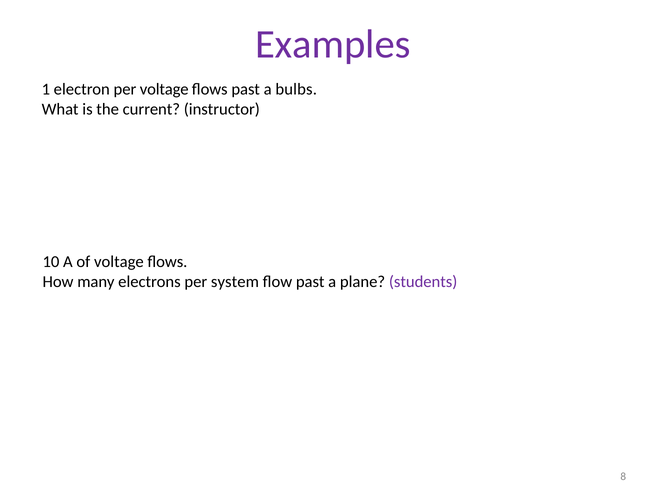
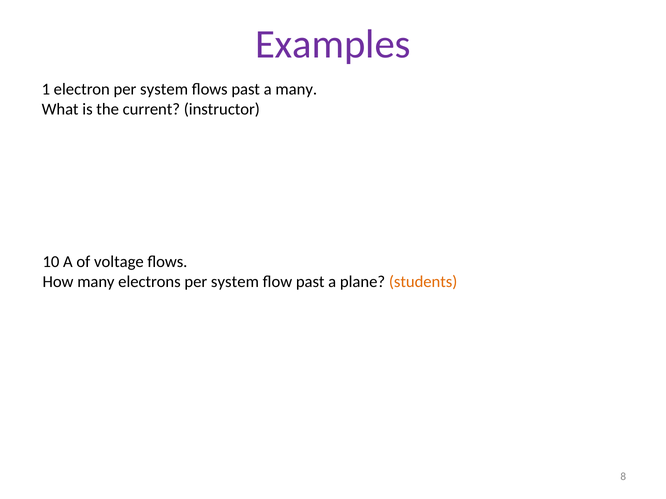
electron per voltage: voltage -> system (164, 89)
a bulbs: bulbs -> many (296, 89)
students colour: purple -> orange (423, 282)
